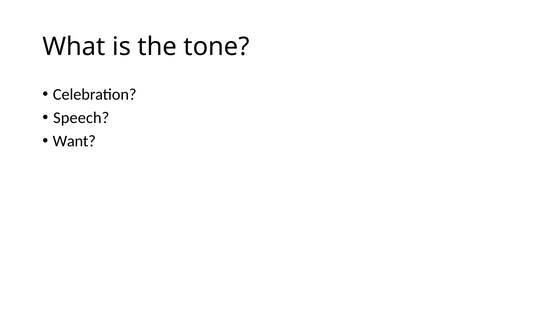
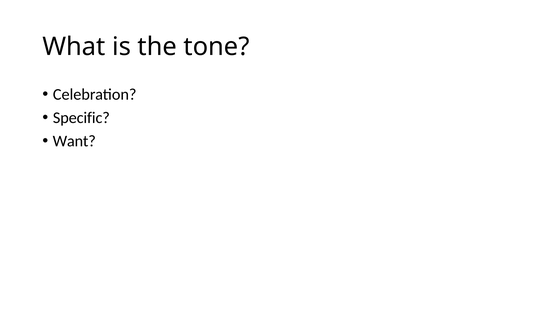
Speech: Speech -> Specific (81, 118)
